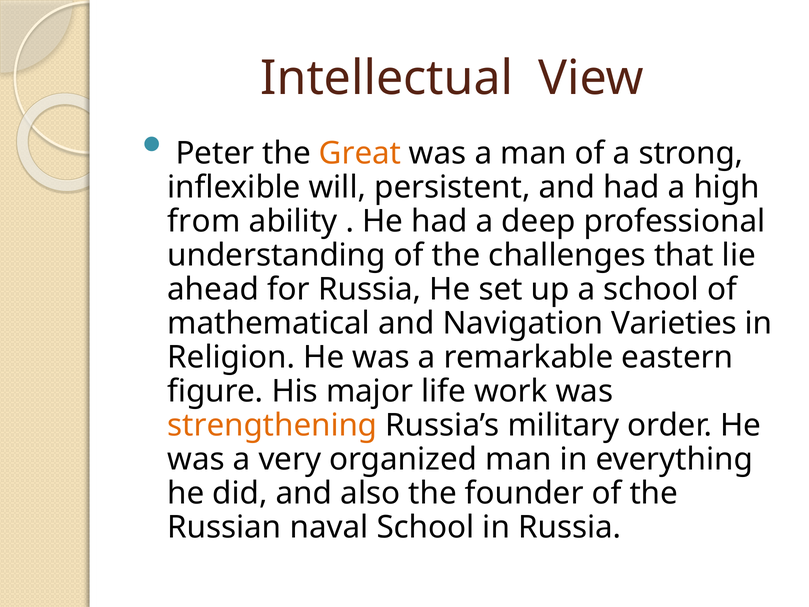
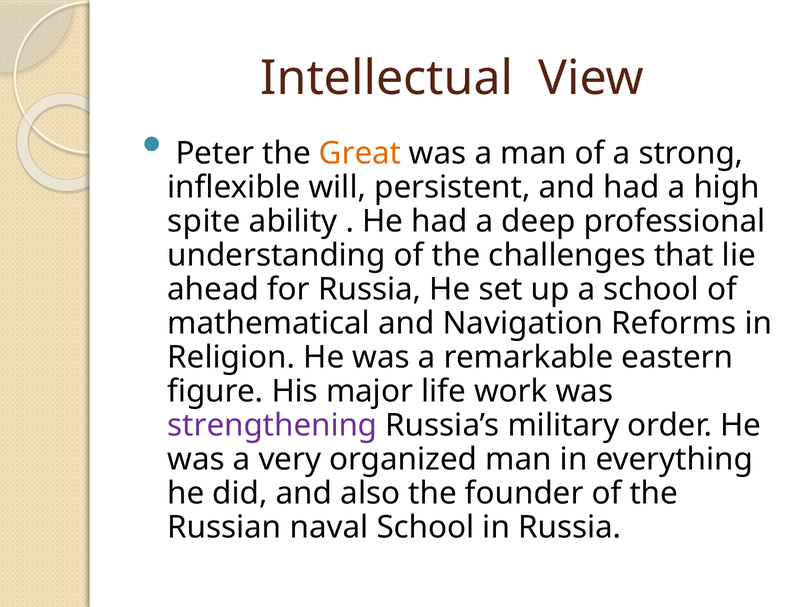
from: from -> spite (204, 221)
Varieties: Varieties -> Reforms (674, 323)
strengthening colour: orange -> purple (272, 425)
